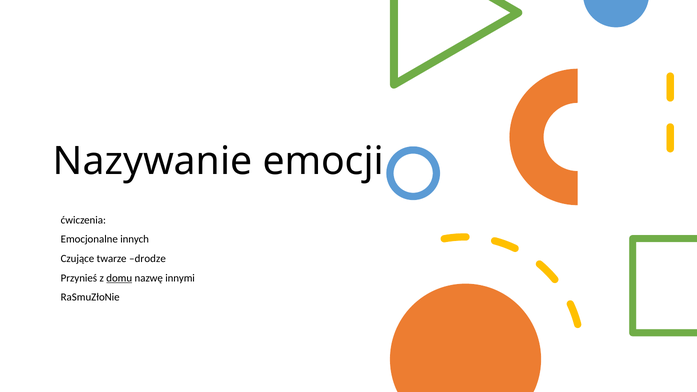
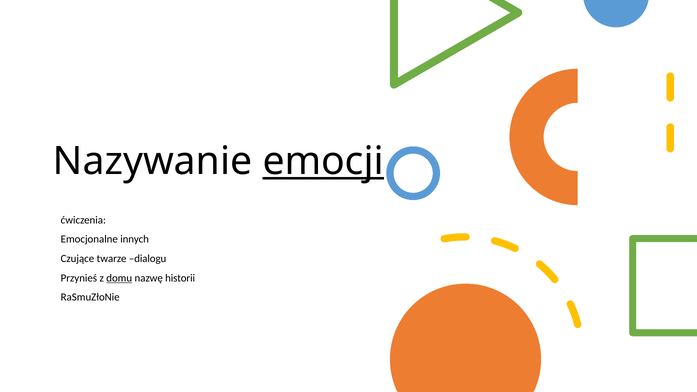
emocji underline: none -> present (323, 161)
drodze: drodze -> dialogu (148, 259)
innymi: innymi -> historii (180, 278)
